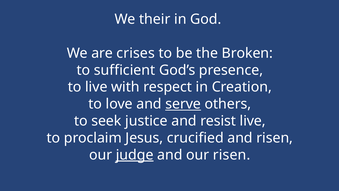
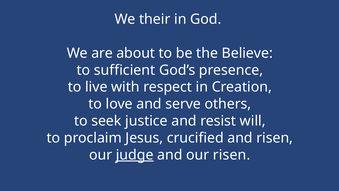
crises: crises -> about (136, 53)
Broken: Broken -> Believe (247, 53)
serve underline: present -> none (183, 104)
resist live: live -> will (253, 121)
